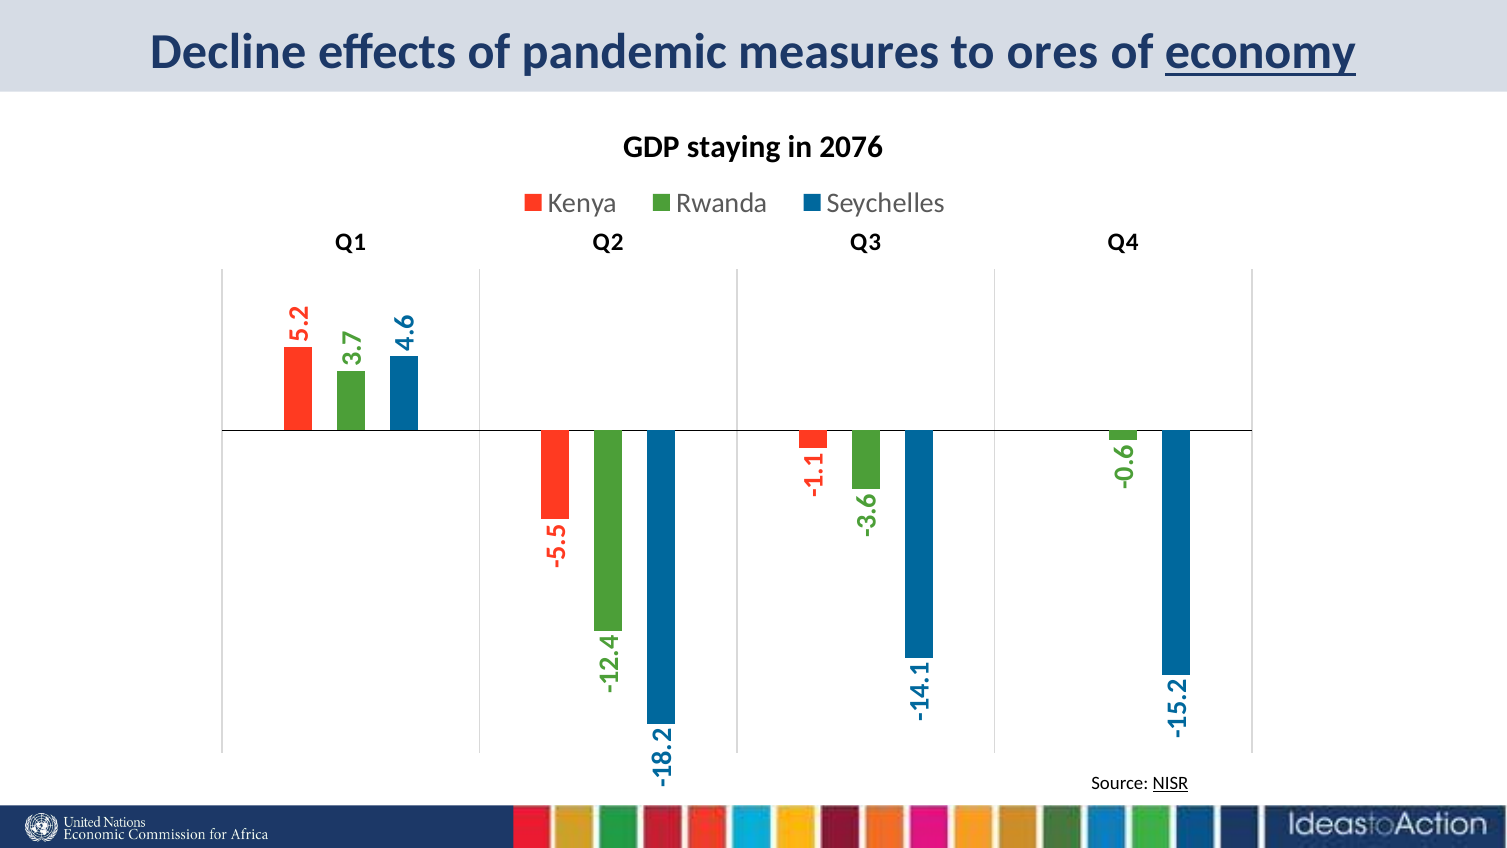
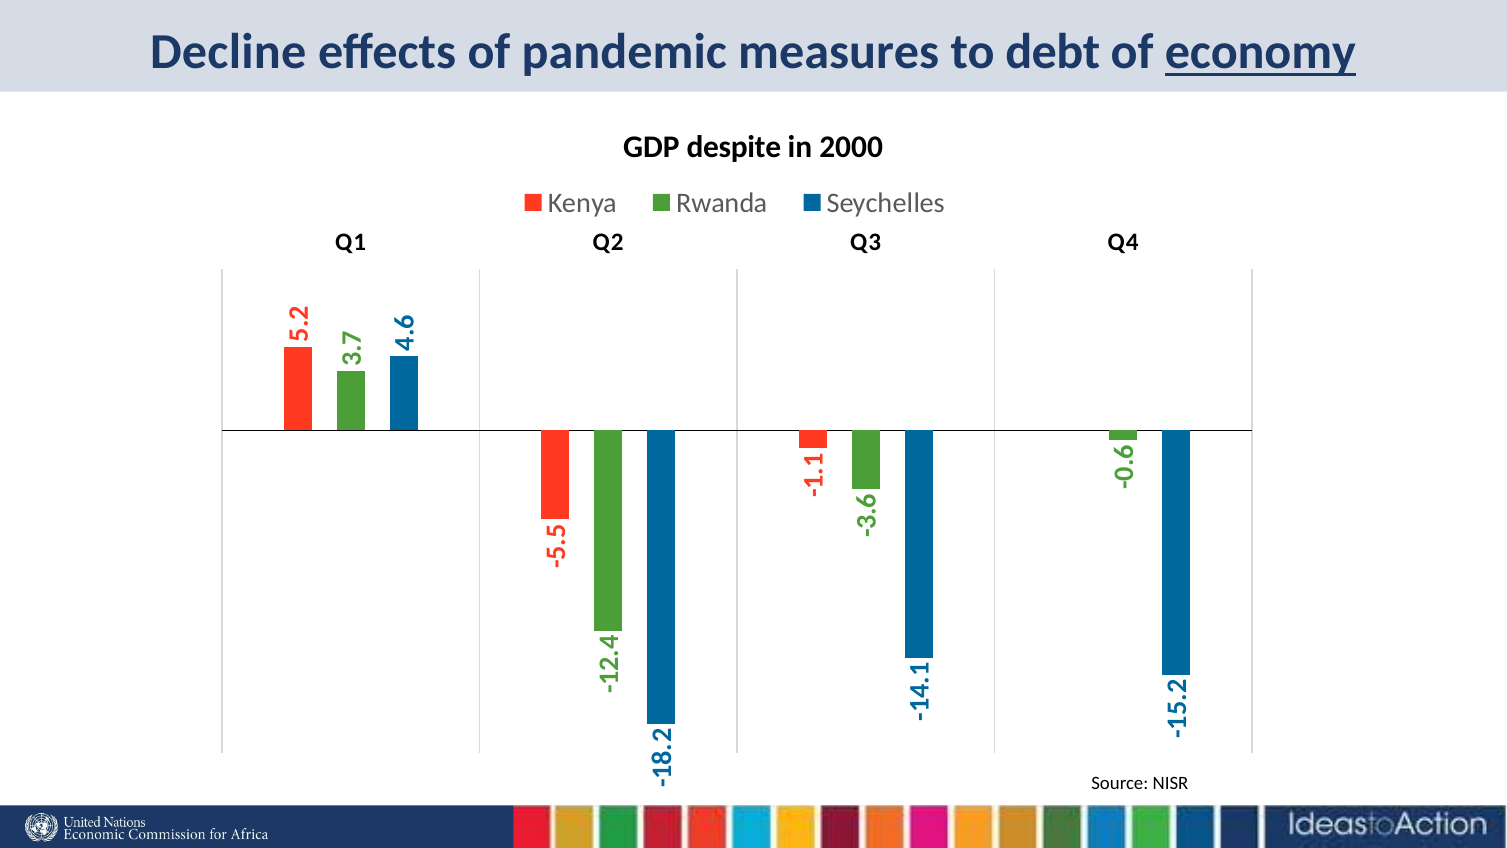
ores: ores -> debt (1053, 52)
staying: staying -> despite (734, 147)
2076: 2076 -> 2000 (851, 147)
NISR underline: present -> none (1171, 783)
